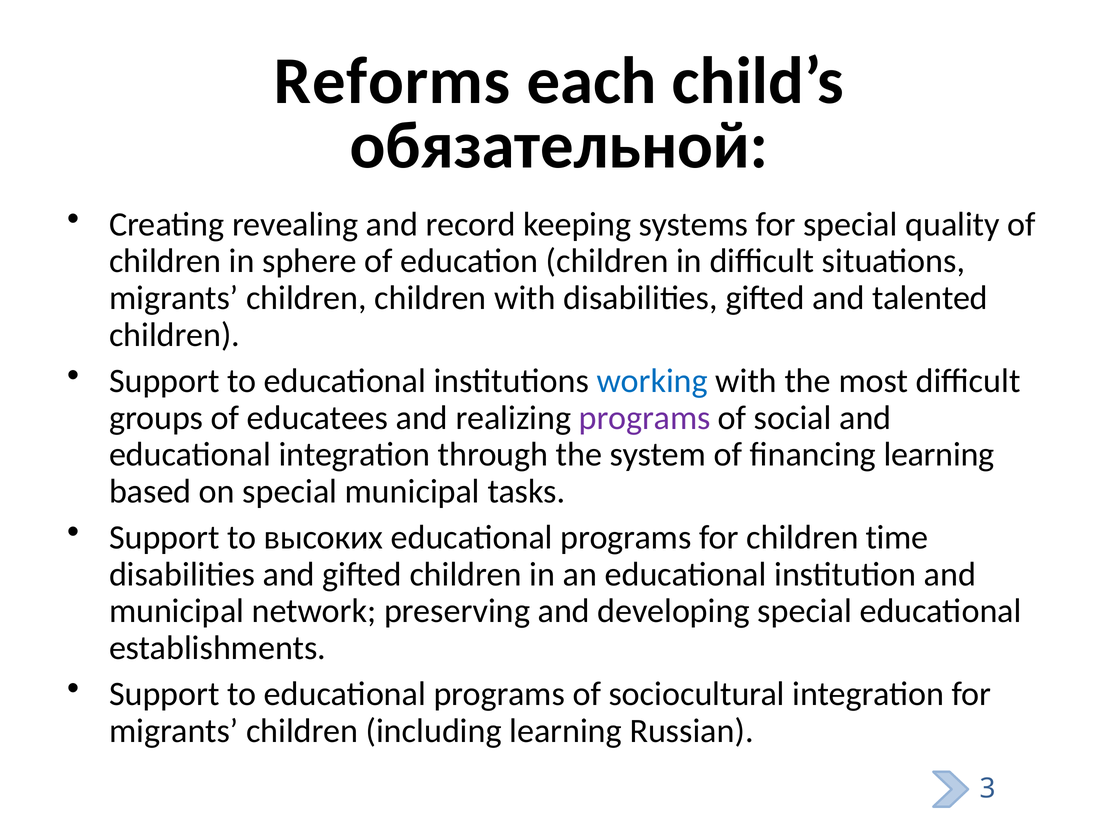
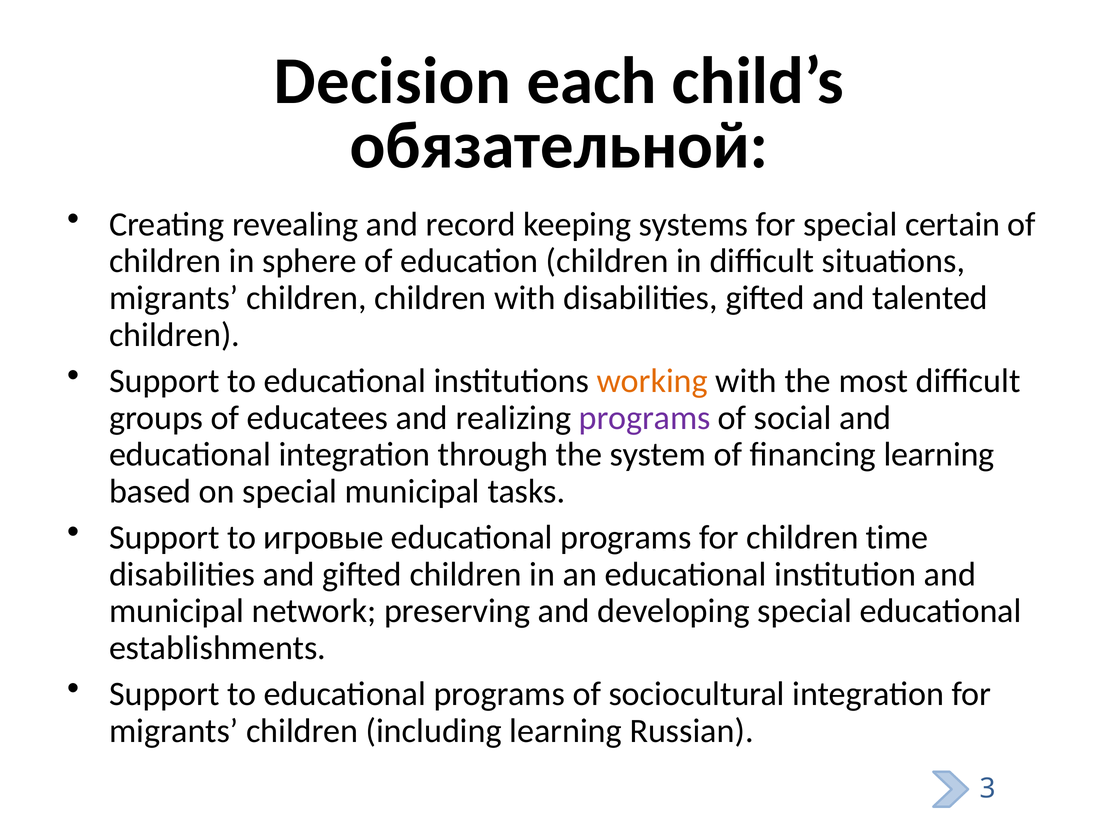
Reforms: Reforms -> Decision (392, 81)
quality: quality -> certain (953, 224)
working colour: blue -> orange (652, 381)
высоких: высоких -> игровые (324, 537)
